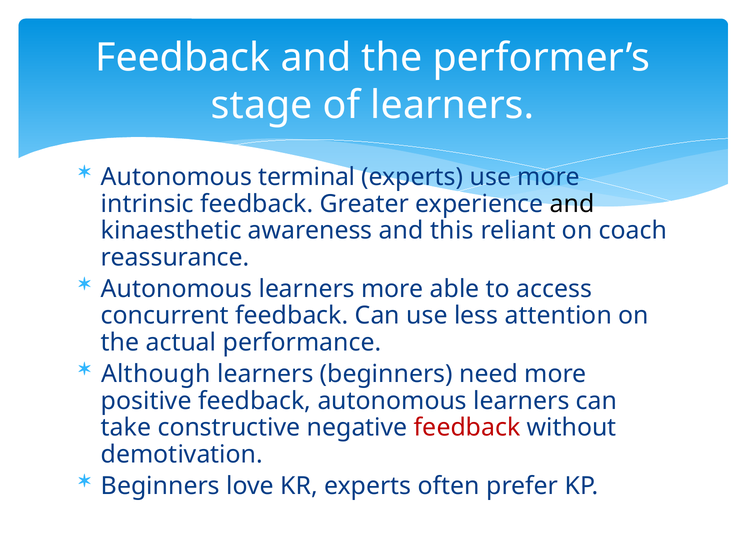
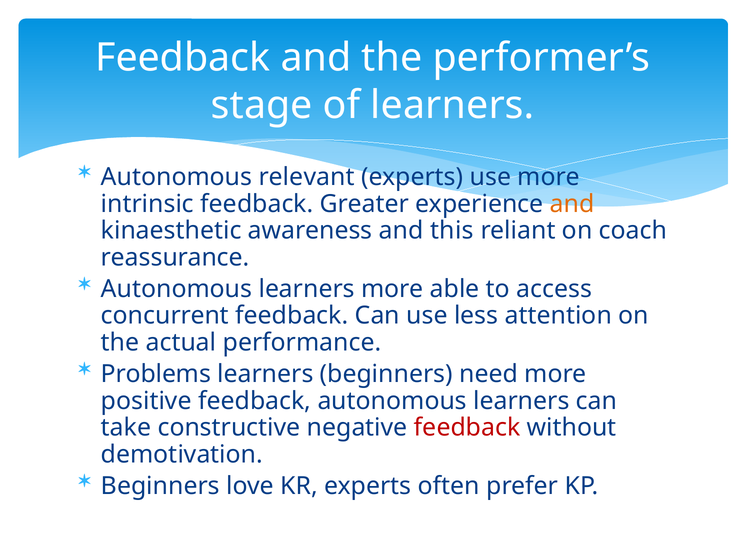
terminal: terminal -> relevant (307, 177)
and colour: black -> orange (572, 204)
Although: Although -> Problems (156, 374)
